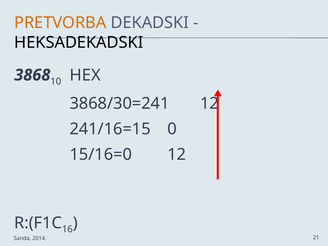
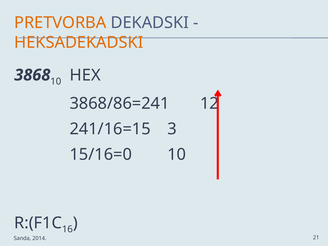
HEKSADEKADSKI colour: black -> orange (79, 42)
3868/30=241: 3868/30=241 -> 3868/86=241 (120, 103)
0: 0 -> 3 (172, 129)
15/16=0 12: 12 -> 10 (177, 155)
